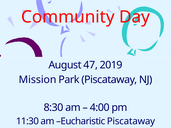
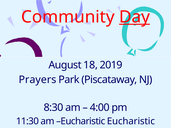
Day underline: none -> present (134, 17)
47: 47 -> 18 (91, 65)
Mission: Mission -> Prayers (38, 80)
Eucharistic Piscataway: Piscataway -> Eucharistic (131, 121)
